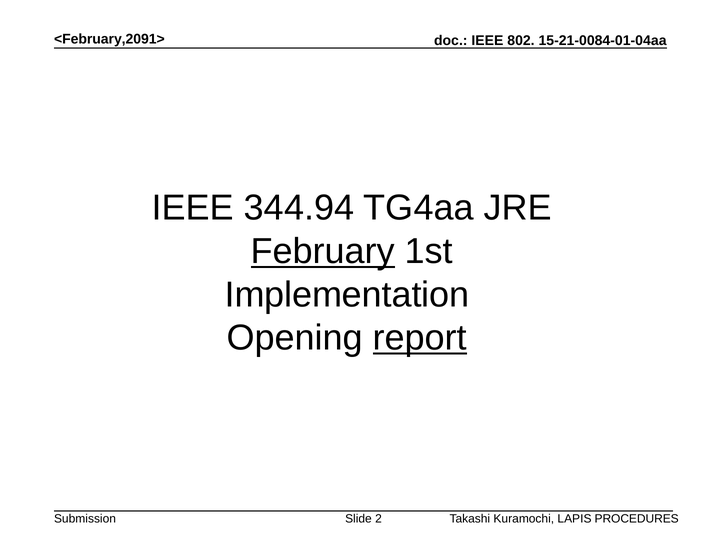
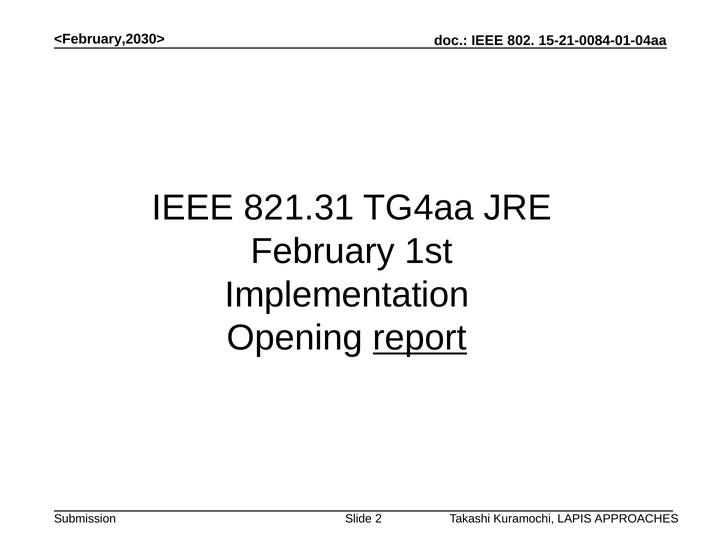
<February,2091>: <February,2091> -> <February,2030> (109, 39)
344.94: 344.94 -> 821.31 (299, 208)
February underline: present -> none (323, 251)
PROCEDURES: PROCEDURES -> APPROACHES (637, 519)
